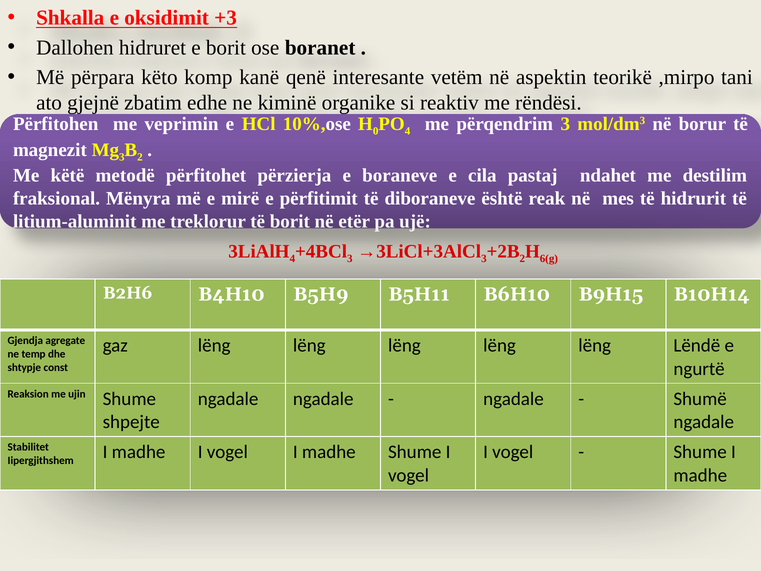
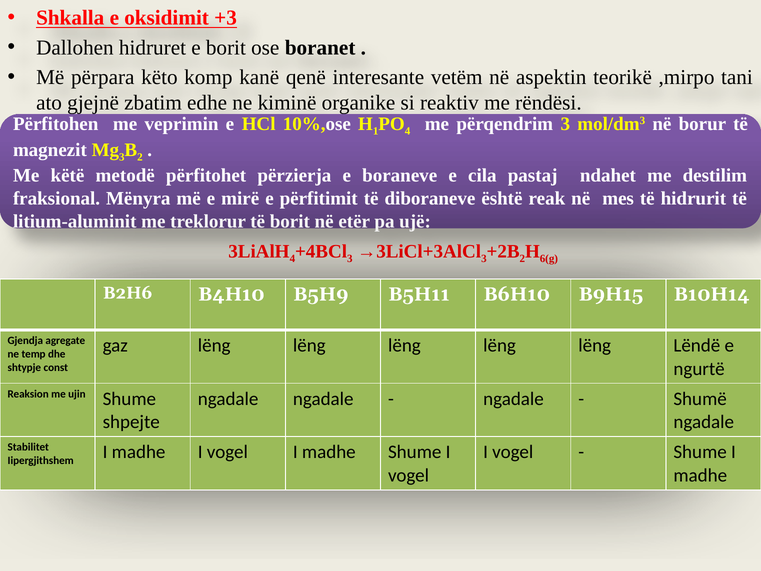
0: 0 -> 1 (376, 131)
